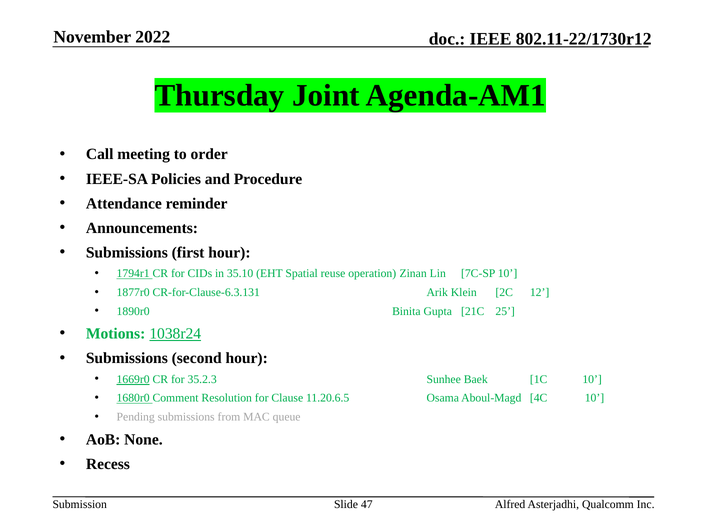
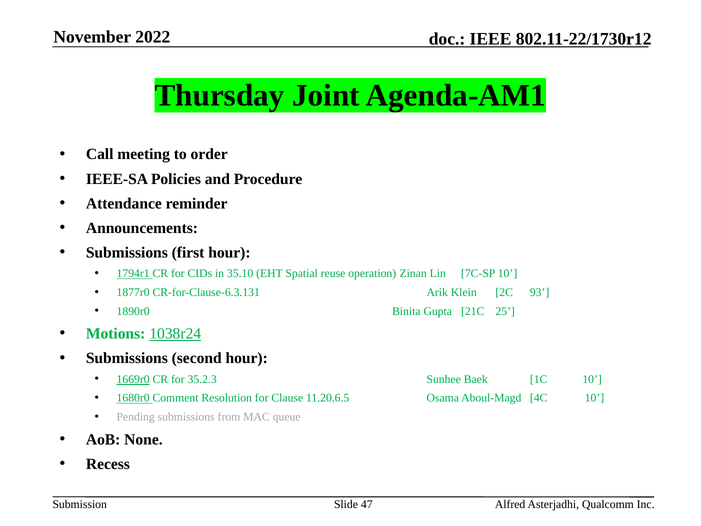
12: 12 -> 93 (540, 292)
